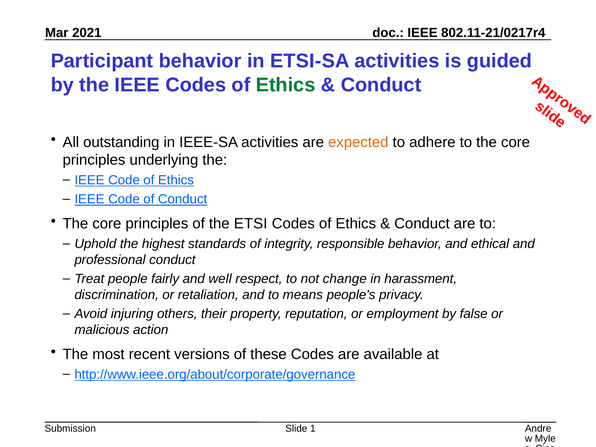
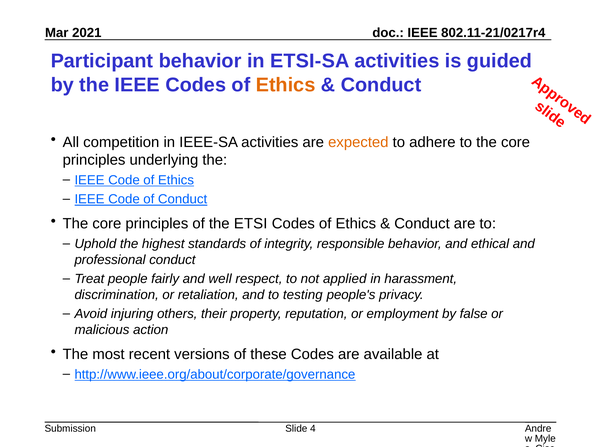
Ethics colour: green -> orange (286, 85)
outstanding: outstanding -> competition (121, 142)
change: change -> applied (345, 279)
means: means -> testing (303, 295)
1: 1 -> 4 (313, 429)
